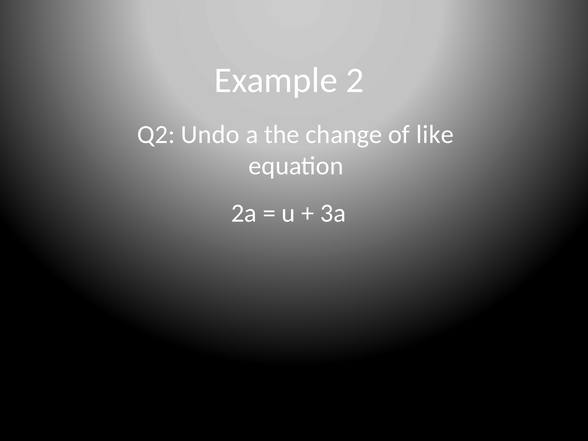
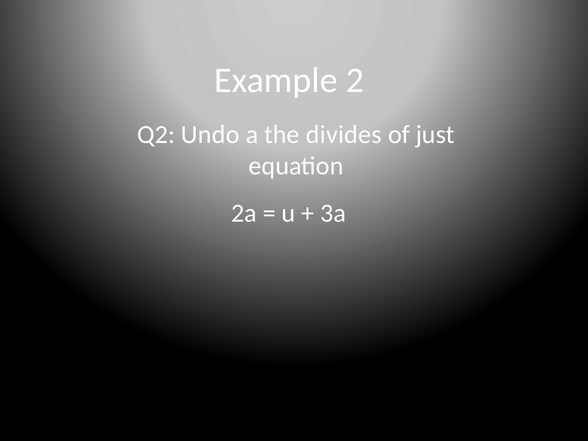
change: change -> divides (344, 134)
like: like -> just (435, 134)
